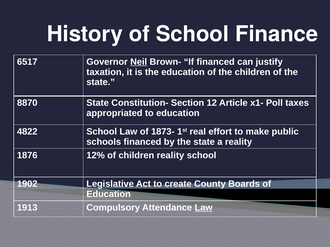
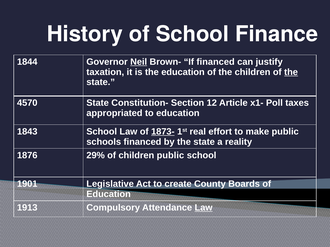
6517: 6517 -> 1844 (27, 62)
the underline: none -> present (291, 72)
8870: 8870 -> 4570 (27, 103)
4822: 4822 -> 1843 (27, 132)
1873- underline: none -> present (163, 132)
12%: 12% -> 29% (96, 156)
children reality: reality -> public (170, 156)
1902: 1902 -> 1901 (27, 184)
